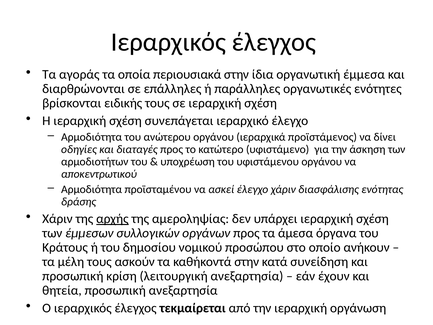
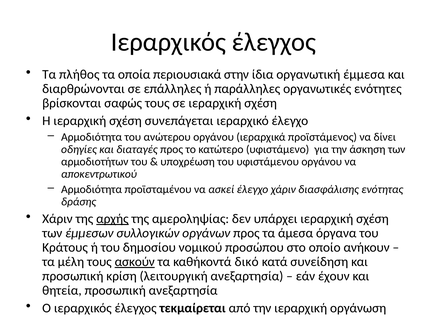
αγοράς: αγοράς -> πλήθος (79, 75)
ειδικής: ειδικής -> σαφώς (123, 103)
ασκούν underline: none -> present (135, 262)
καθήκοντά στην: στην -> δικό (247, 262)
